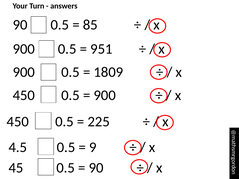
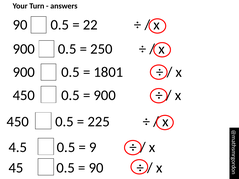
85: 85 -> 22 (90, 25)
951: 951 -> 250 (101, 49)
1809: 1809 -> 1801 (108, 72)
